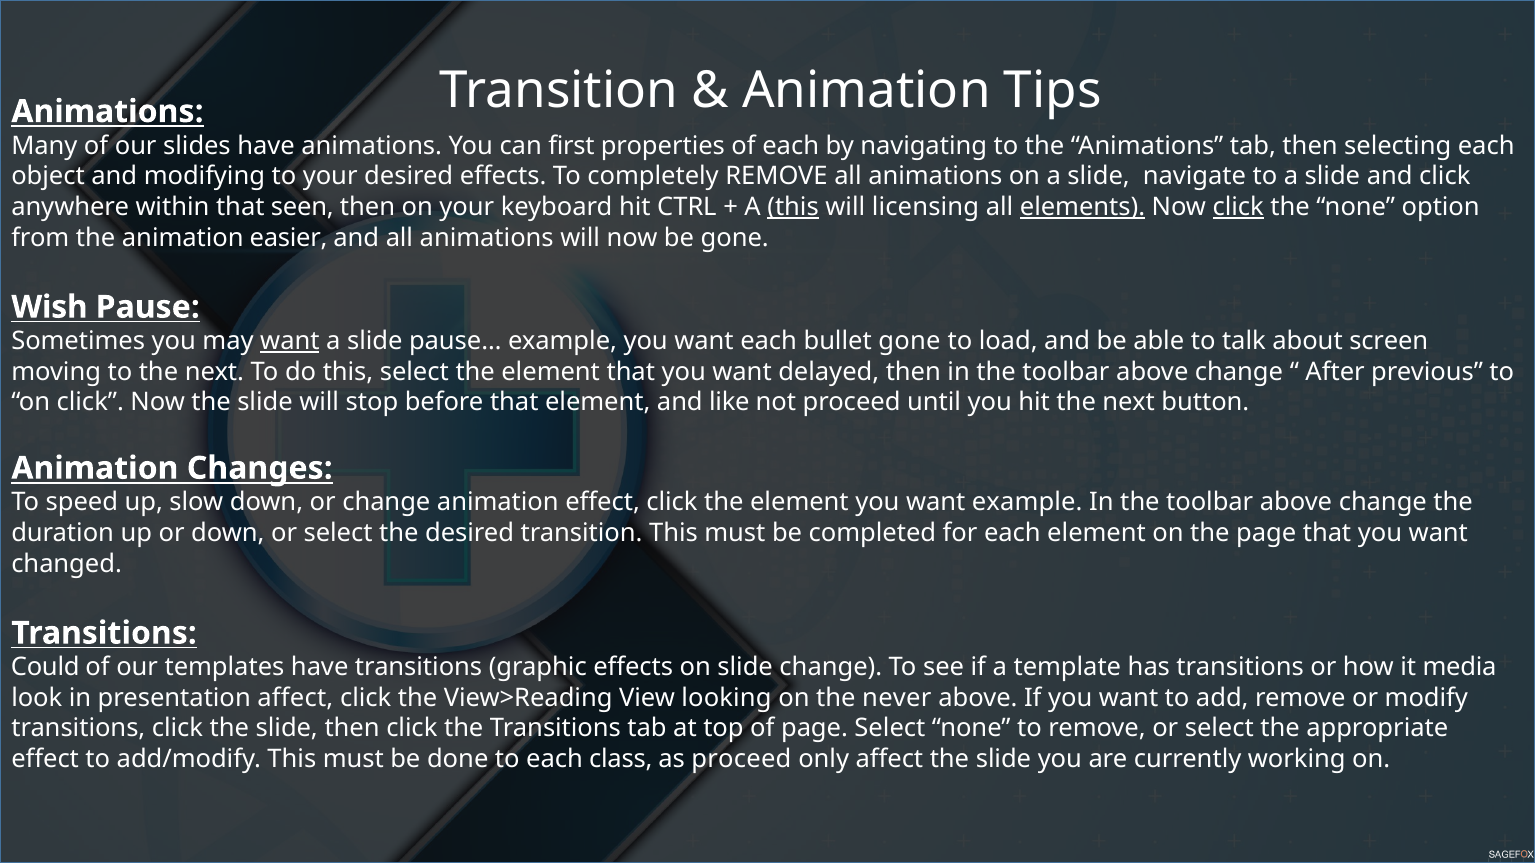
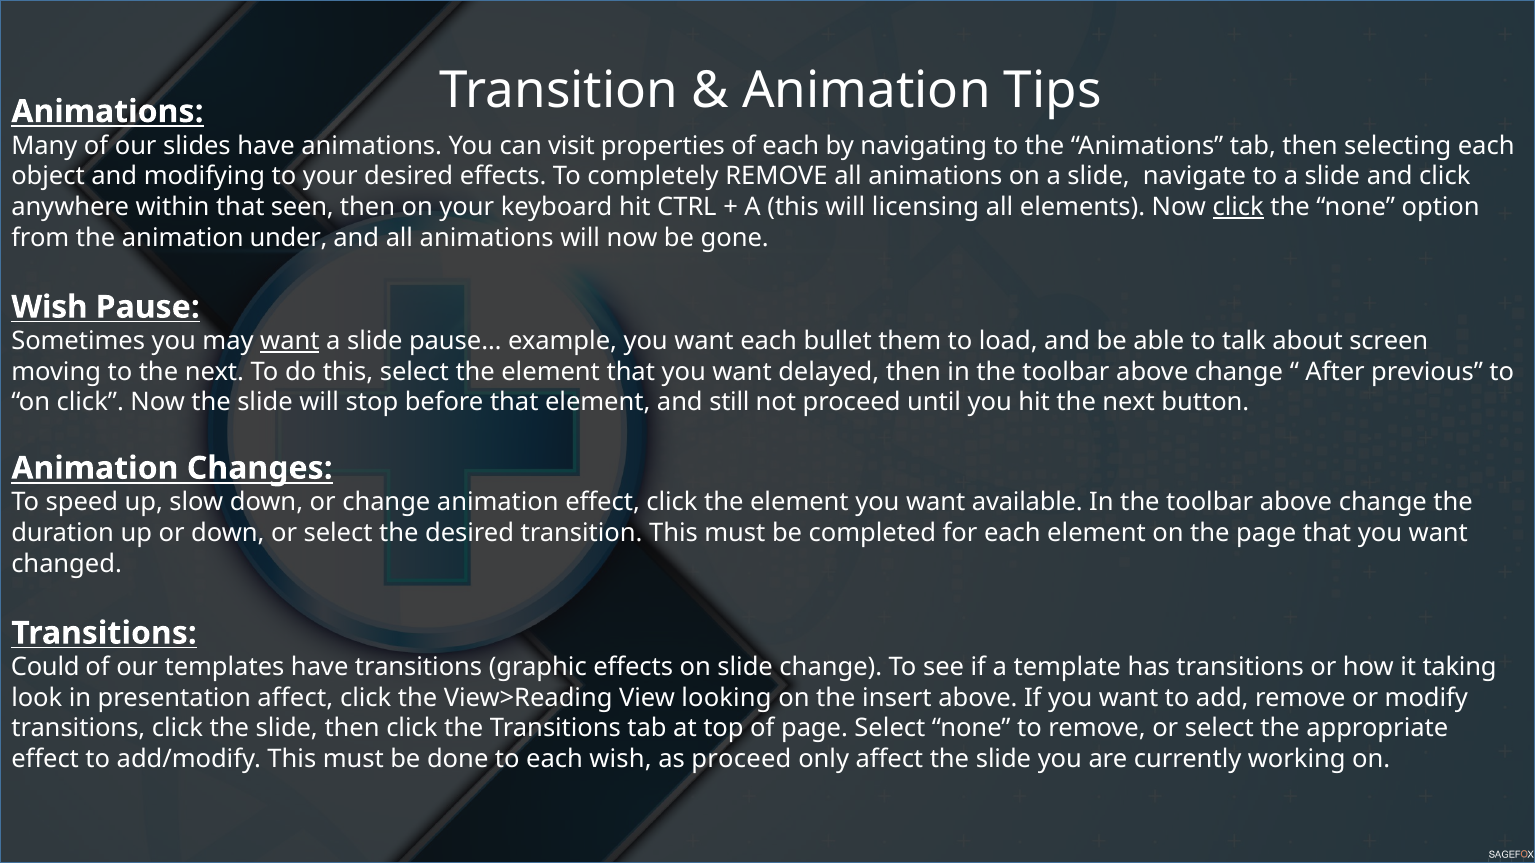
first: first -> visit (571, 146)
this underline: present -> none (793, 207)
elements underline: present -> none (1083, 207)
easier: easier -> under (289, 238)
bullet gone: gone -> them (910, 341)
like: like -> still (729, 403)
want example: example -> available (1027, 503)
media: media -> taking (1460, 667)
never: never -> insert (897, 698)
each class: class -> wish (621, 760)
